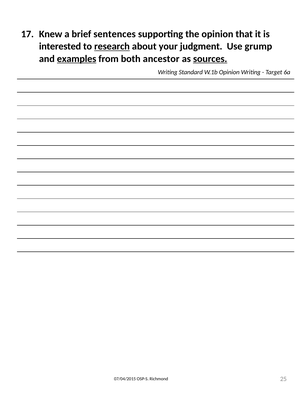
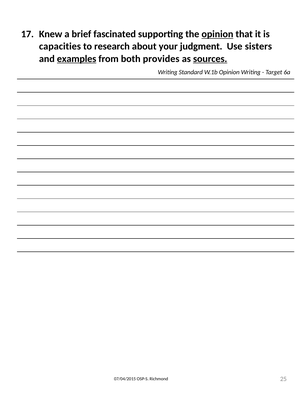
sentences: sentences -> fascinated (115, 34)
opinion underline: none -> present (217, 34)
interested: interested -> capacities (60, 46)
research underline: present -> none (112, 46)
grump: grump -> sisters (258, 46)
ancestor: ancestor -> provides (161, 59)
